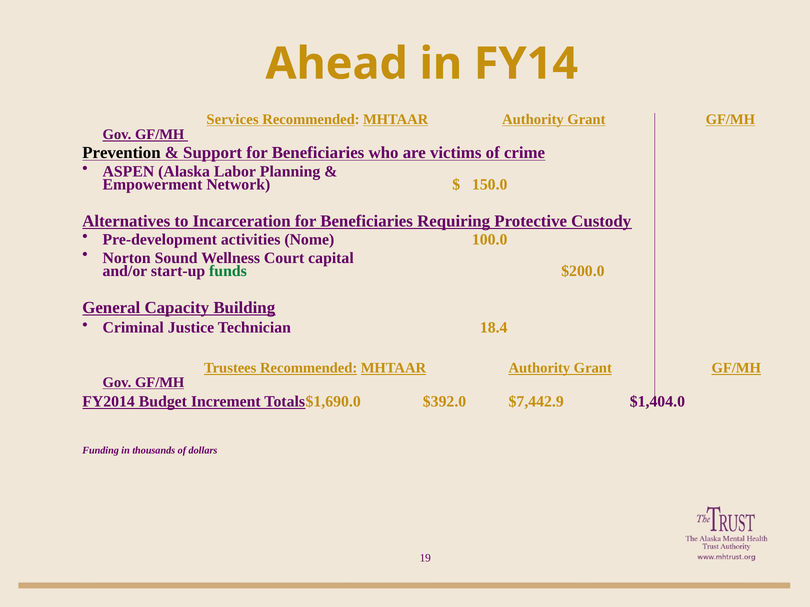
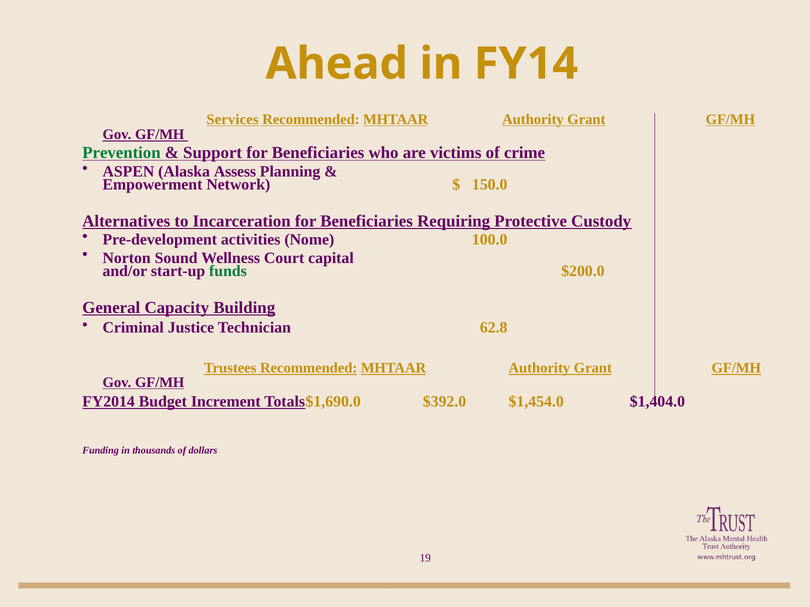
Prevention colour: black -> green (121, 153)
Labor: Labor -> Assess (235, 172)
18.4: 18.4 -> 62.8 (494, 328)
$7,442.9: $7,442.9 -> $1,454.0 (536, 402)
